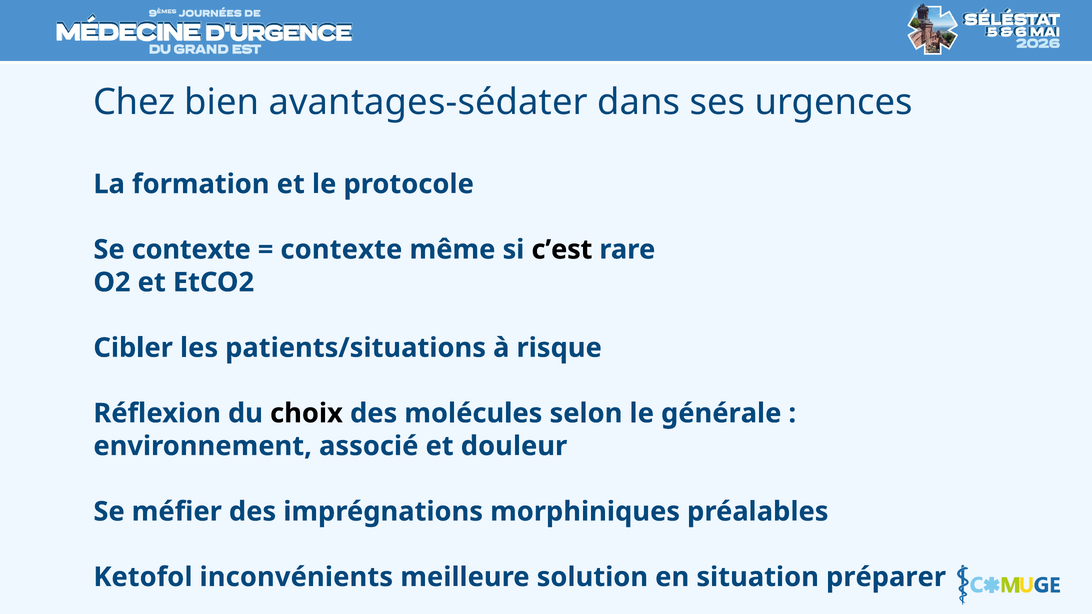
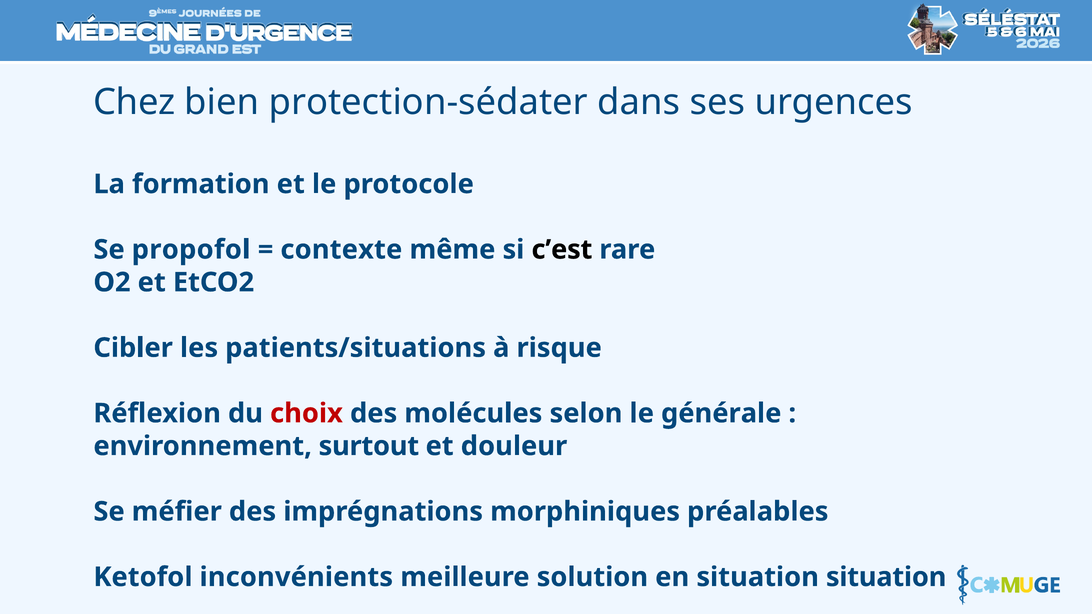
avantages-sédater: avantages-sédater -> protection-sédater (428, 102)
Se contexte: contexte -> propofol (191, 250)
choix colour: black -> red (306, 414)
associé: associé -> surtout (369, 446)
situation préparer: préparer -> situation (886, 577)
